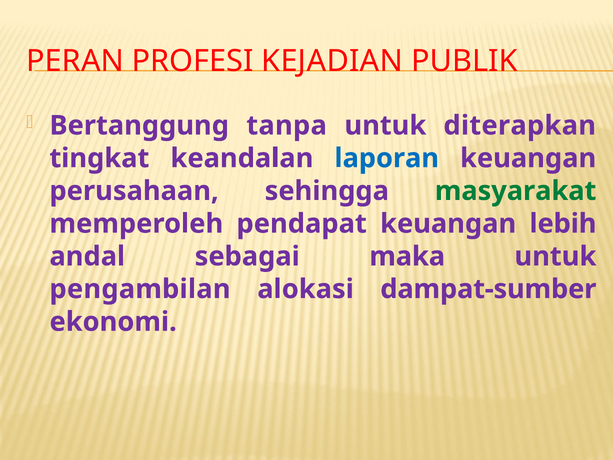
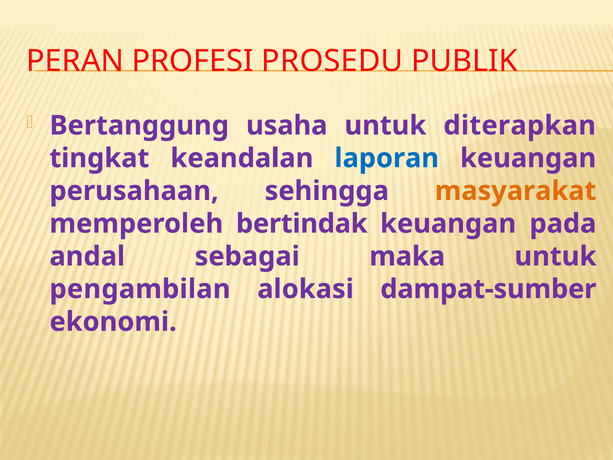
KEJADIAN: KEJADIAN -> PROSEDU (332, 61)
tanpa: tanpa -> usaha (287, 125)
masyarakat colour: green -> orange (516, 191)
pendapat: pendapat -> bertindak (302, 224)
lebih: lebih -> pada (563, 224)
